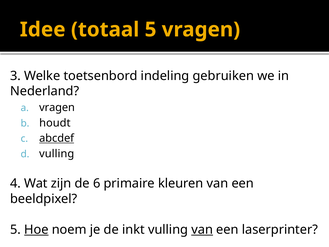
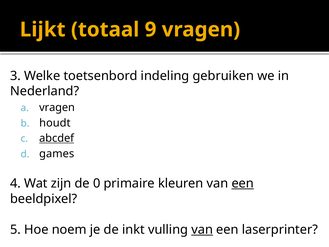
Idee: Idee -> Lijkt (43, 30)
totaal 5: 5 -> 9 (151, 30)
vulling: vulling -> games (57, 153)
6: 6 -> 0 (97, 183)
een underline: none -> present (243, 183)
Hoe underline: present -> none (36, 229)
